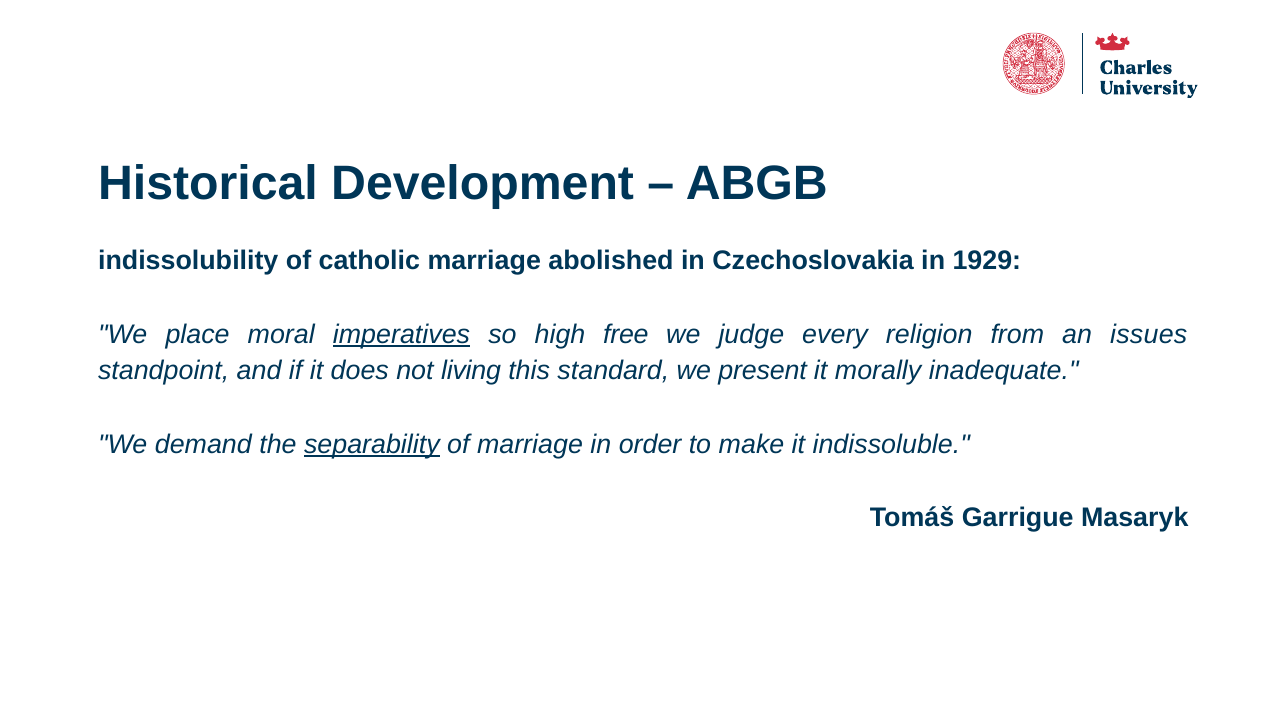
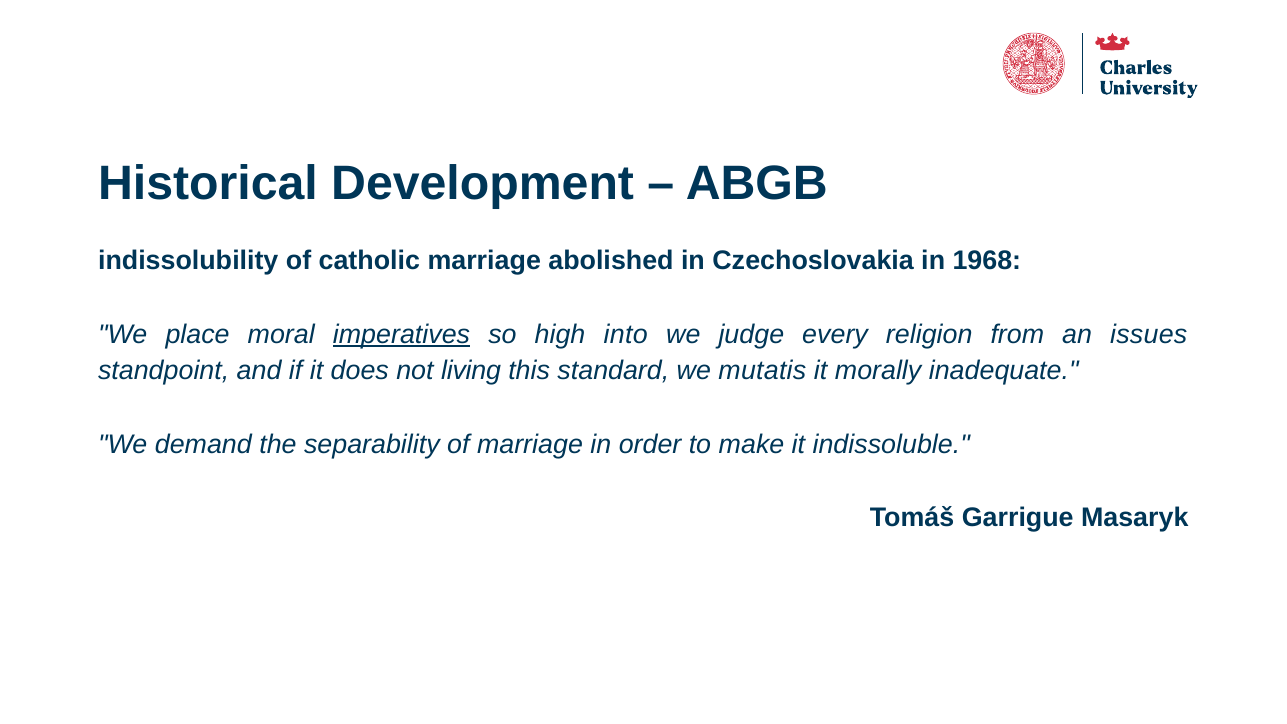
1929: 1929 -> 1968 (987, 261)
free: free -> into (626, 334)
present: present -> mutatis (762, 371)
separability underline: present -> none (372, 444)
